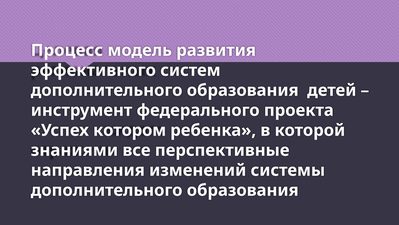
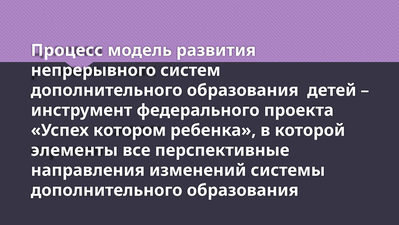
эффективного: эффективного -> непрерывного (93, 70)
знаниями: знаниями -> элементы (74, 150)
